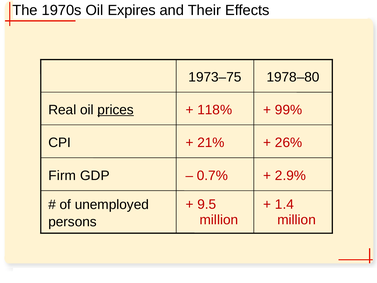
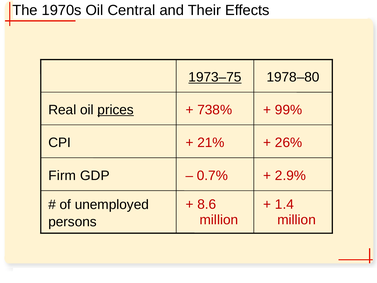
Expires: Expires -> Central (131, 10)
1973–75 underline: none -> present (215, 77)
118%: 118% -> 738% (215, 110)
9.5: 9.5 -> 8.6 (207, 204)
